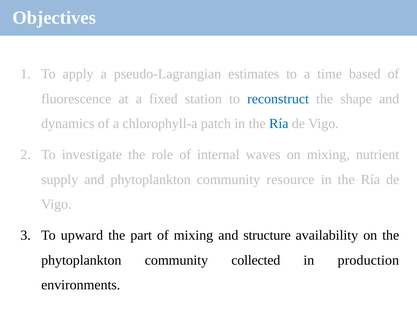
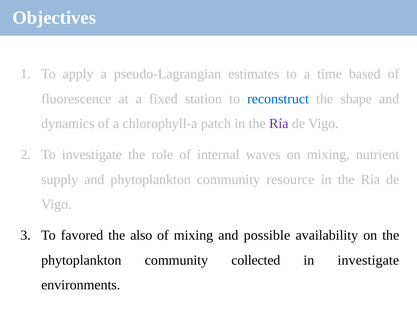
Ría colour: blue -> purple (279, 124)
upward: upward -> favored (82, 236)
part: part -> also (141, 236)
structure: structure -> possible (267, 236)
in production: production -> investigate (368, 261)
